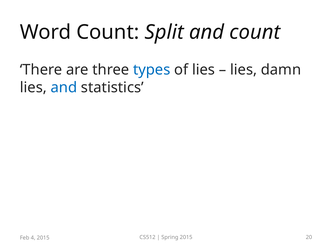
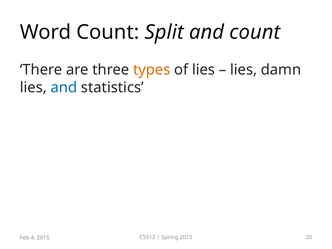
types colour: blue -> orange (152, 70)
